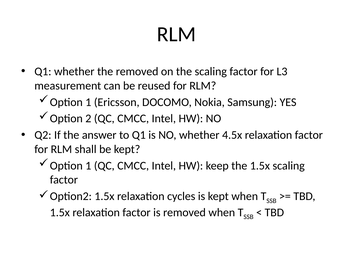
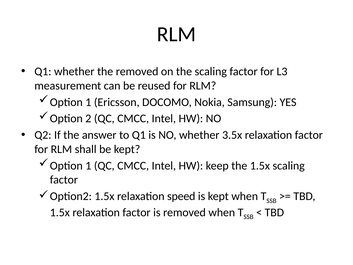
4.5x: 4.5x -> 3.5x (232, 135)
cycles: cycles -> speed (181, 196)
